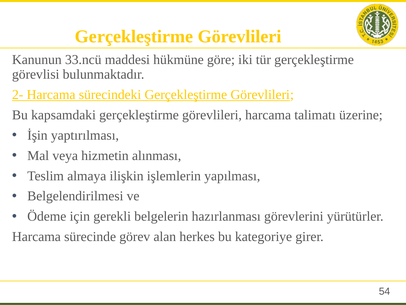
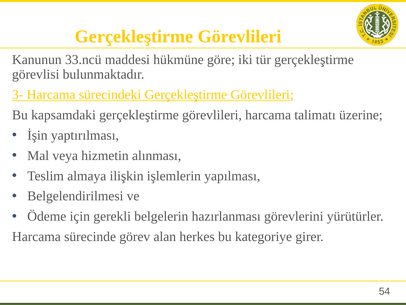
2-: 2- -> 3- (18, 95)
